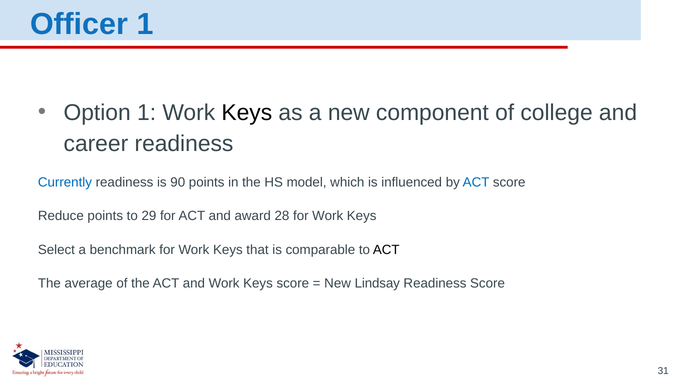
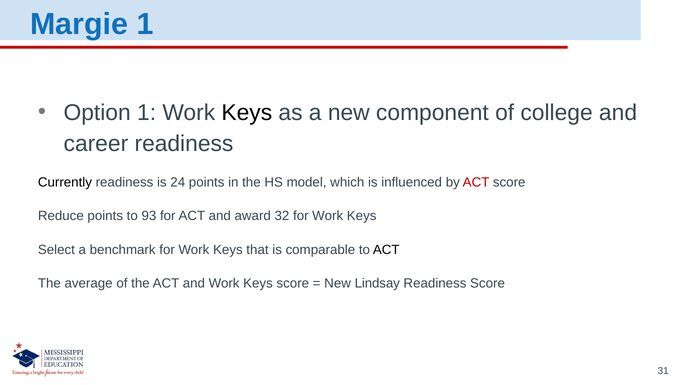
Officer: Officer -> Margie (79, 24)
Currently colour: blue -> black (65, 182)
90: 90 -> 24 (178, 182)
ACT colour: blue -> red (476, 182)
29: 29 -> 93 (149, 216)
28: 28 -> 32 (282, 216)
